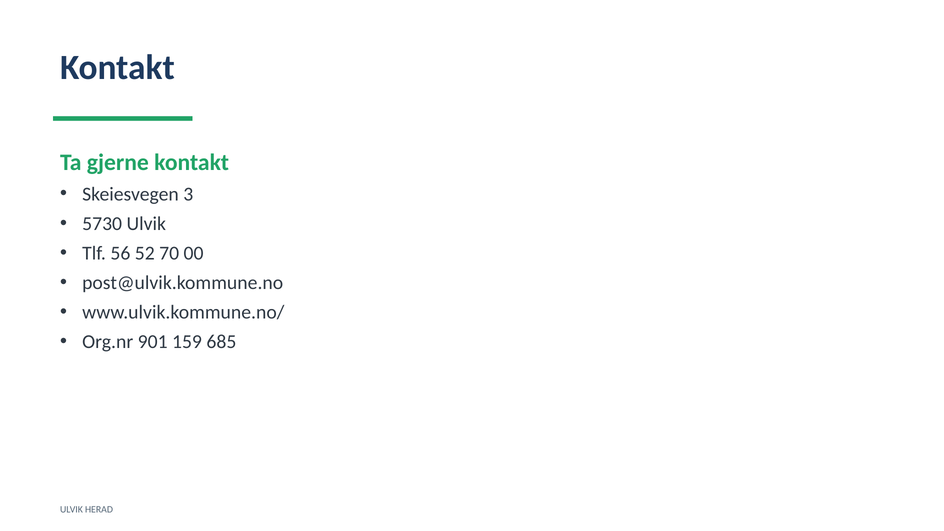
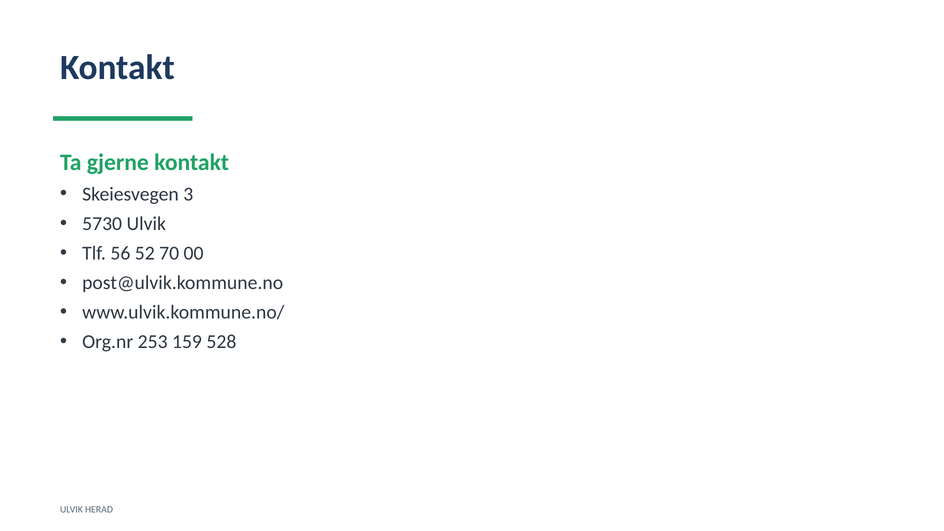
901: 901 -> 253 (153, 342)
685: 685 -> 528 (221, 342)
